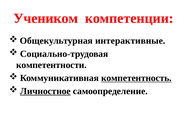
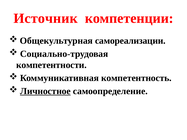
Учеником: Учеником -> Источник (46, 18)
интерактивные: интерактивные -> самореализации (130, 41)
компетентность underline: present -> none (136, 78)
